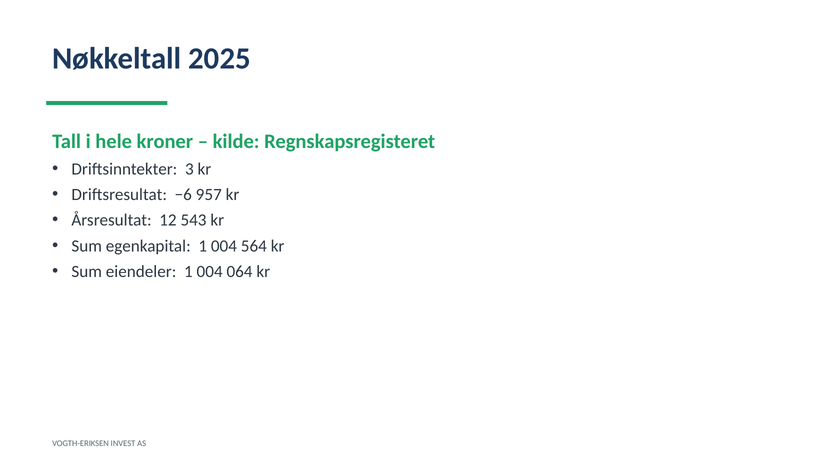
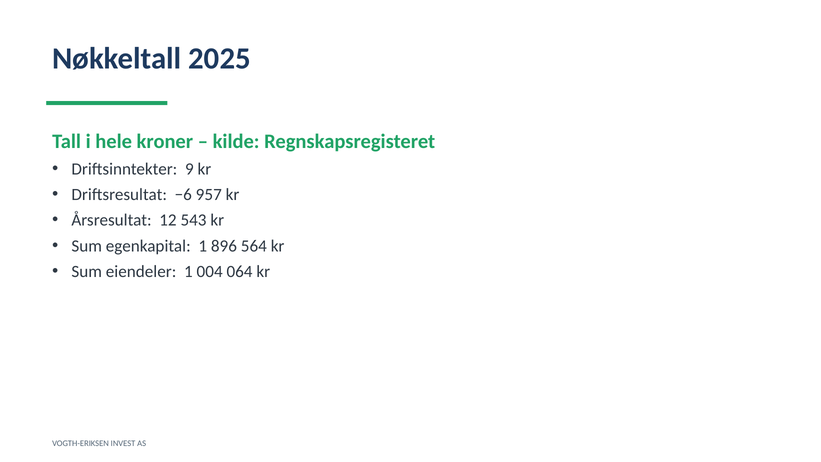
3: 3 -> 9 (189, 169)
egenkapital 1 004: 004 -> 896 (224, 246)
